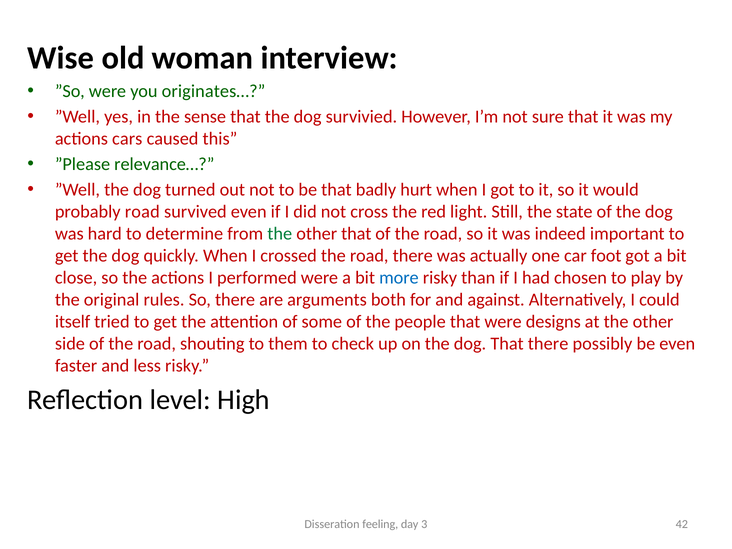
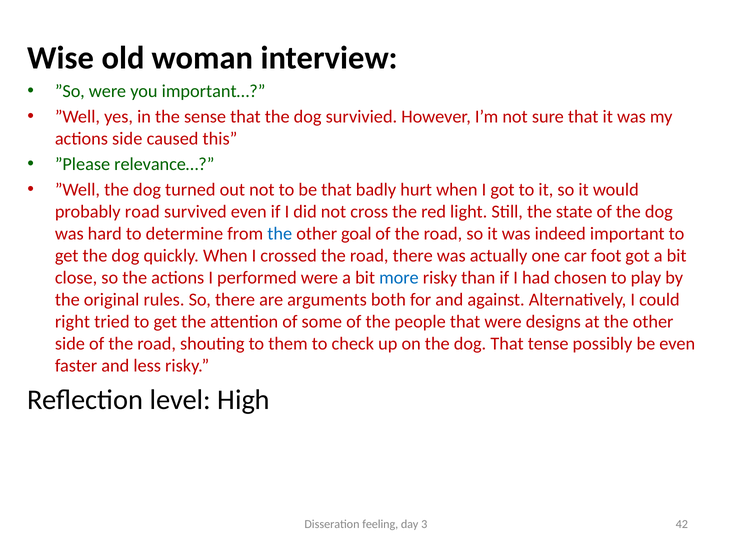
originates…: originates… -> important… (214, 91)
actions cars: cars -> side (127, 139)
the colour: green -> blue (280, 234)
other that: that -> goal (356, 234)
itself: itself -> right (73, 322)
That there: there -> tense (548, 344)
